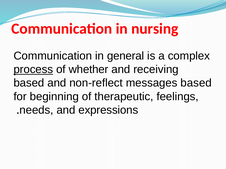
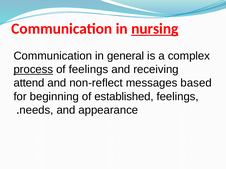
nursing underline: none -> present (155, 29)
of whether: whether -> feelings (88, 70)
based: based -> attend (29, 83)
therapeutic: therapeutic -> established (124, 97)
expressions: expressions -> appearance (108, 110)
